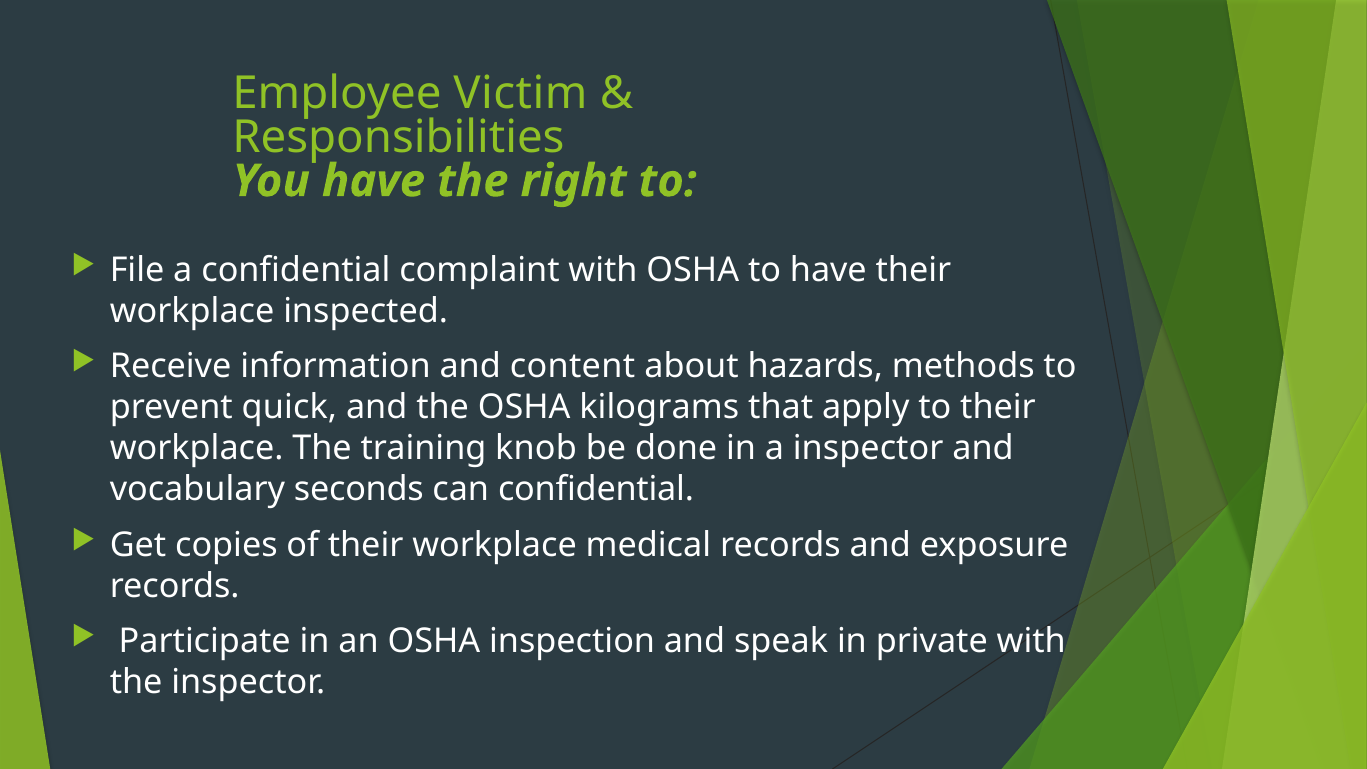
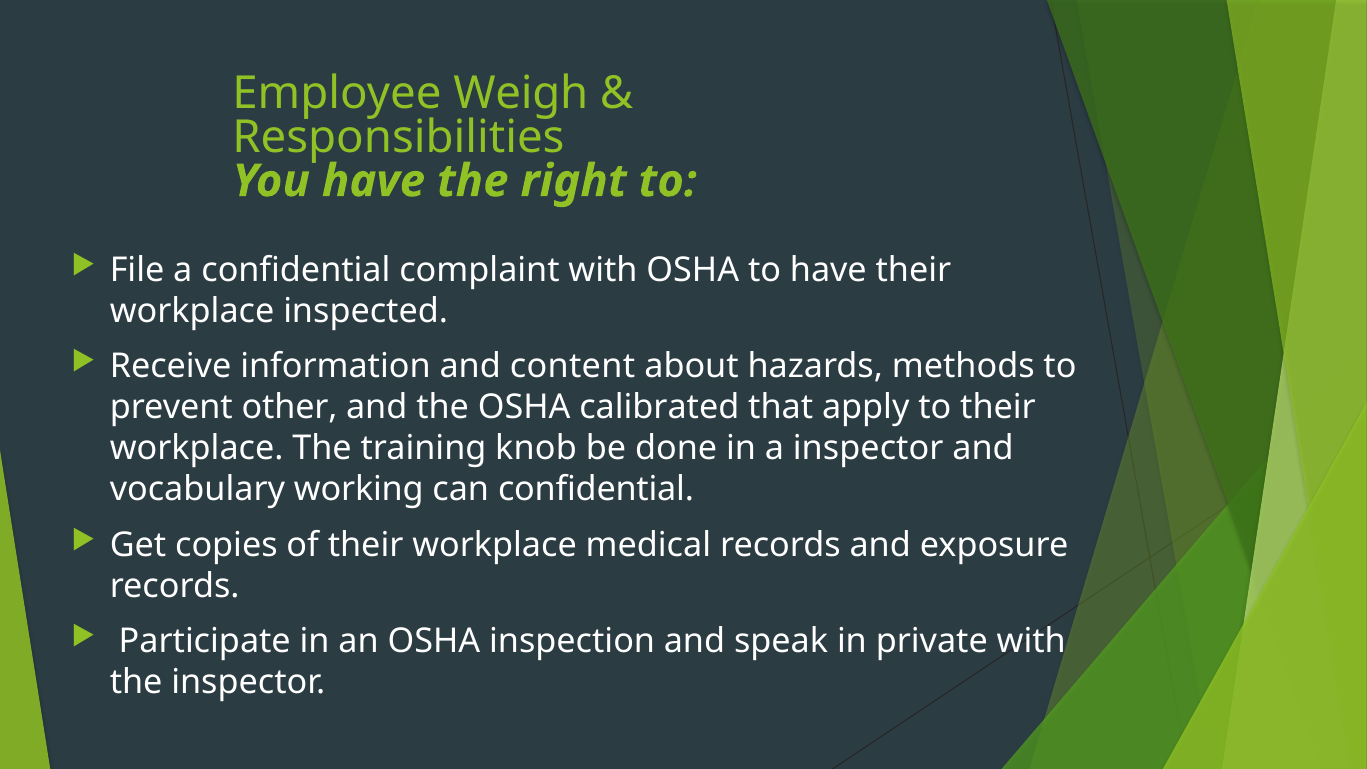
Victim: Victim -> Weigh (521, 94)
quick: quick -> other (290, 408)
kilograms: kilograms -> calibrated (659, 408)
seconds: seconds -> working (359, 490)
